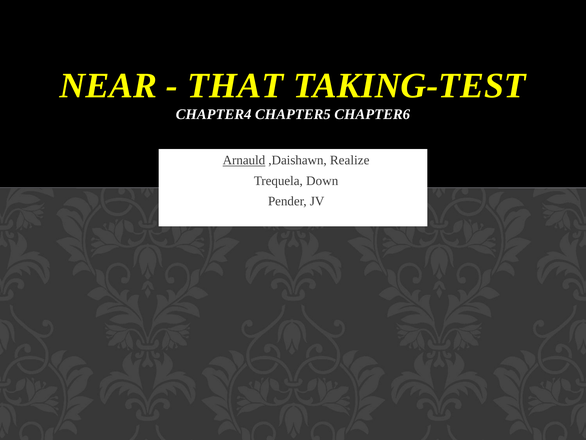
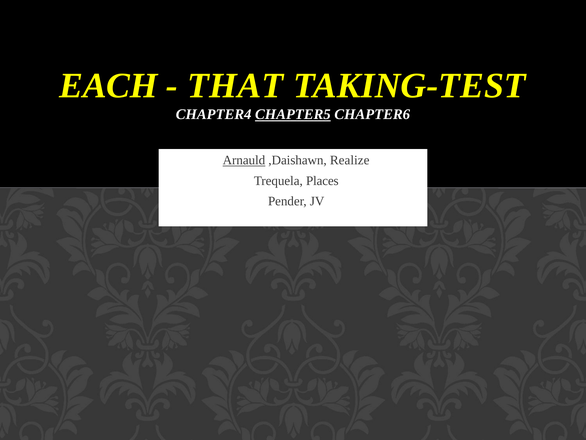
NEAR: NEAR -> EACH (108, 86)
CHAPTER5 underline: none -> present (293, 114)
Down: Down -> Places (322, 181)
